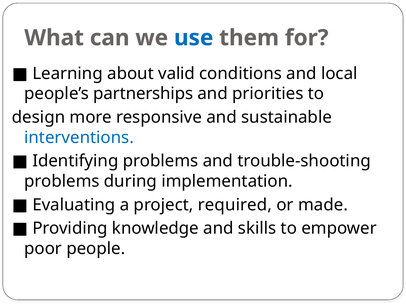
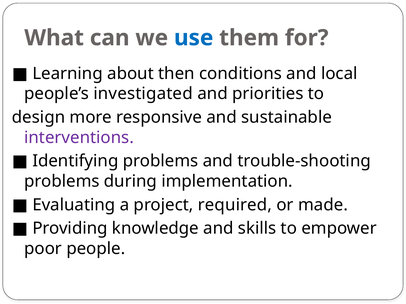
valid: valid -> then (176, 74)
partnerships: partnerships -> investigated (143, 94)
interventions colour: blue -> purple (79, 138)
